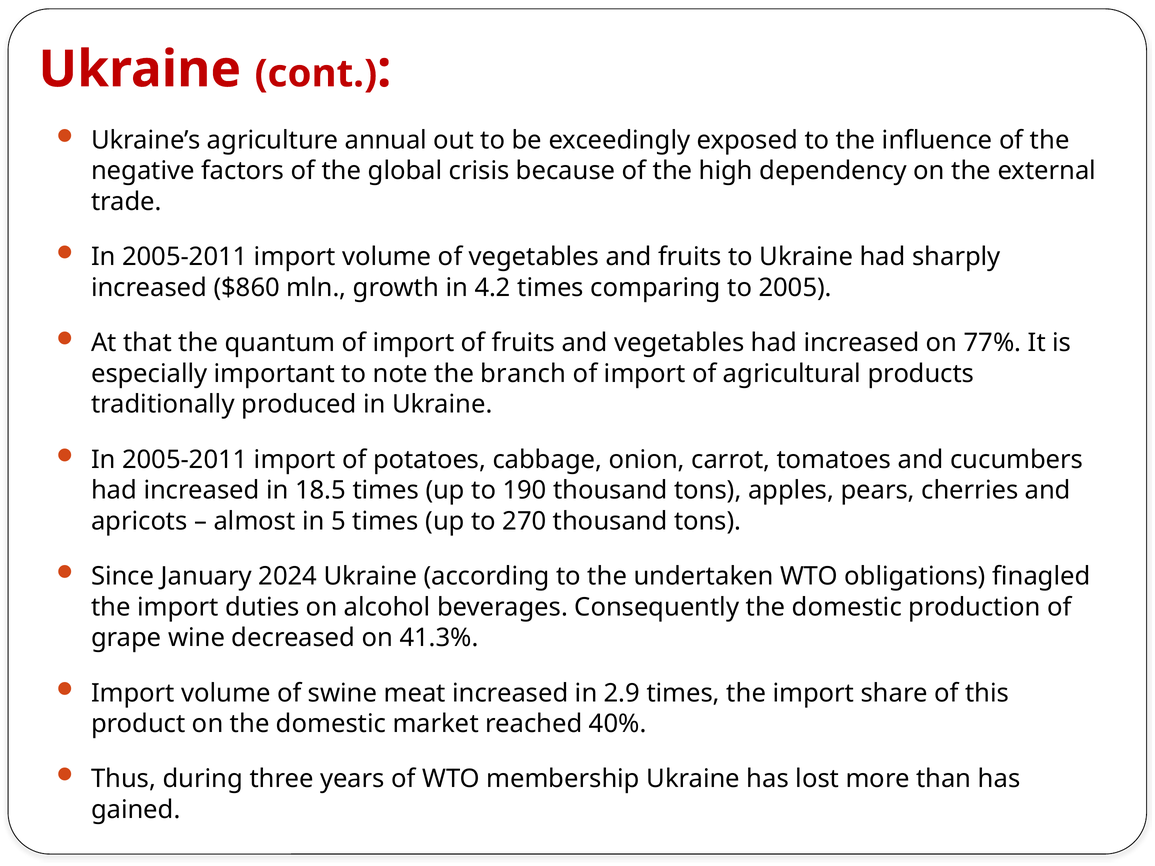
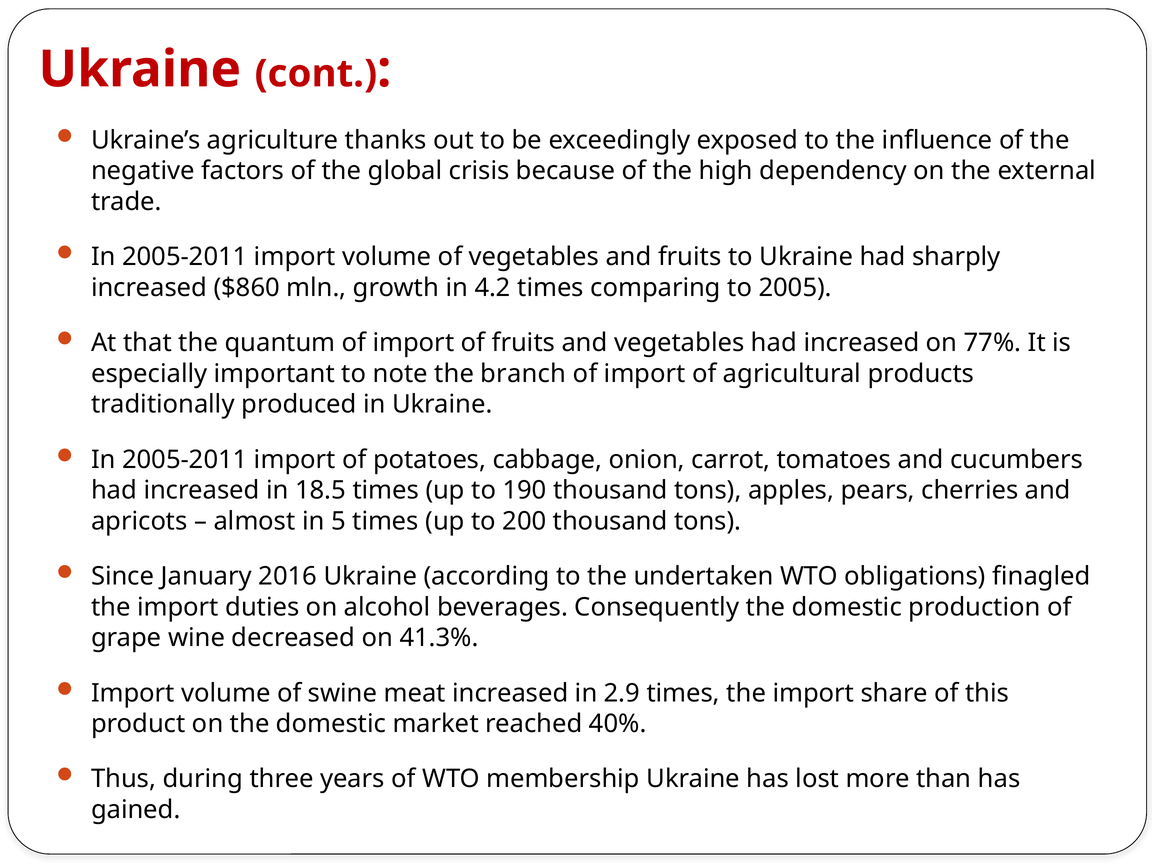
annual: annual -> thanks (386, 140)
270: 270 -> 200 (524, 521)
2024: 2024 -> 2016 (288, 576)
